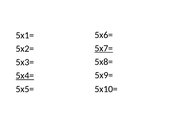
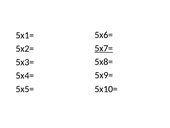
5x4= underline: present -> none (25, 75)
